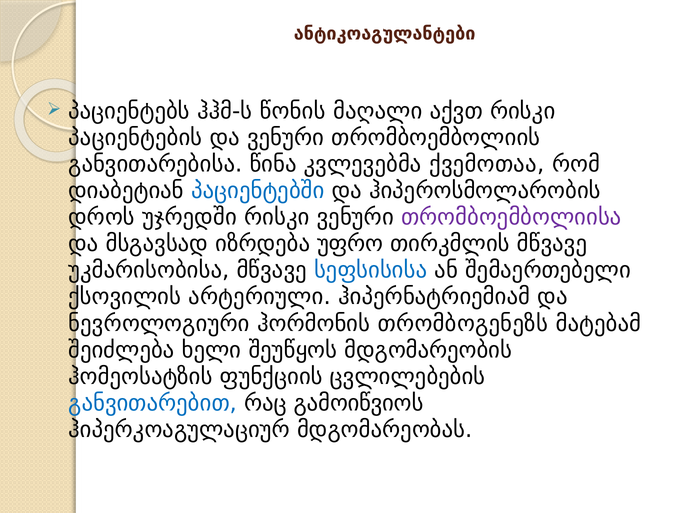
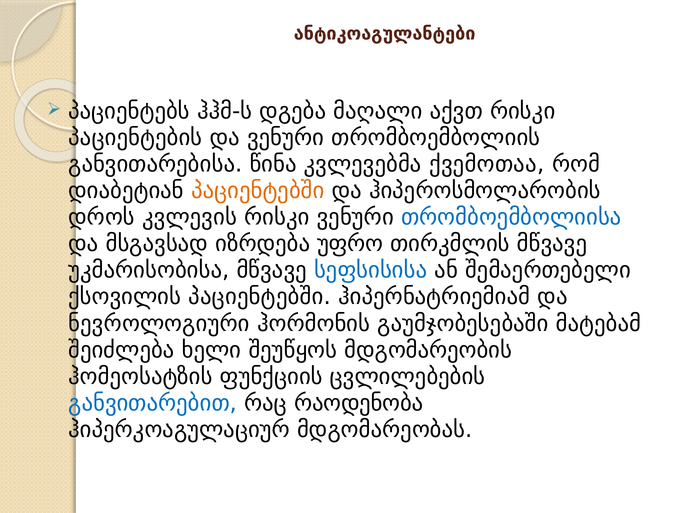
წონის: წონის -> დგება (293, 111)
პაციენტებში colour: blue -> orange (258, 191)
უჯრედში: უჯრედში -> კვლევის (190, 217)
თრომბოემბოლიისა colour: purple -> blue (511, 217)
ქსოვილის არტერიული: არტერიული -> პაციენტებში (260, 297)
თრომბოგენეზს: თრომბოგენეზს -> გაუმჯობესებაში (463, 323)
გამოიწვიოს: გამოიწვიოს -> რაოდენობა (359, 403)
